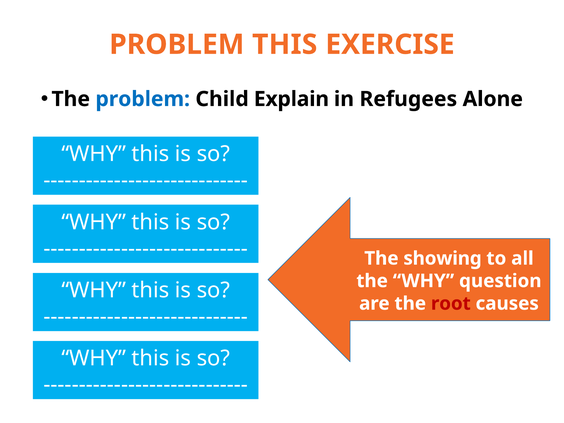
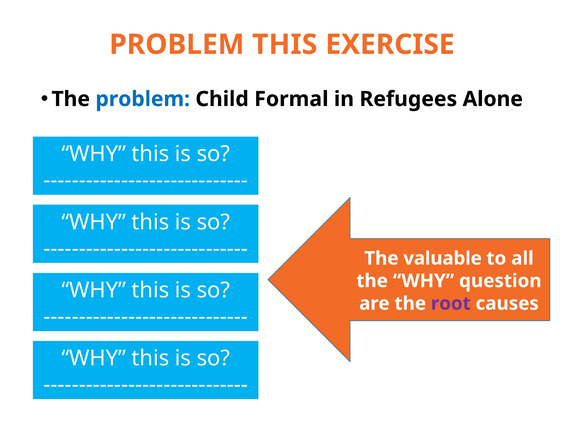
Explain: Explain -> Formal (291, 99)
showing: showing -> valuable (443, 258)
root colour: red -> purple (451, 304)
